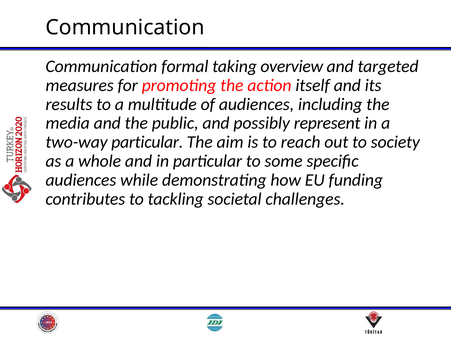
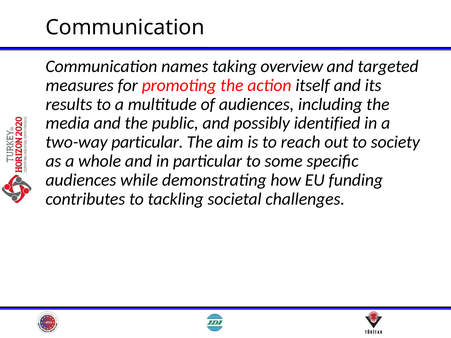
formal: formal -> names (185, 66)
represent: represent -> identified (327, 123)
